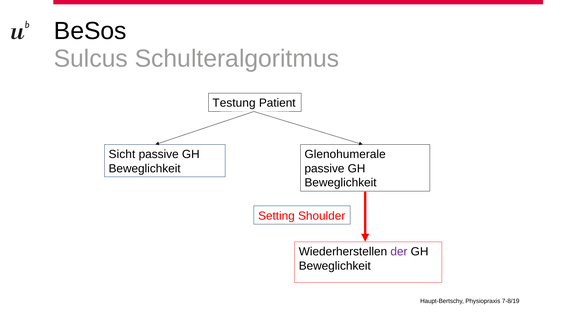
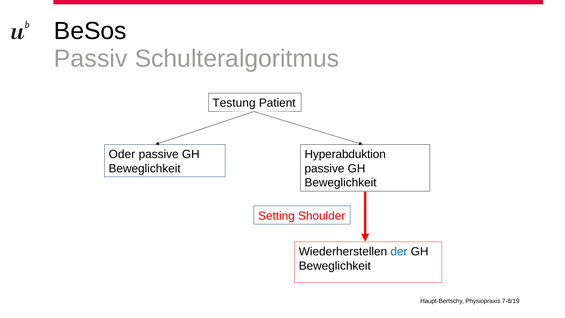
Sulcus: Sulcus -> Passiv (91, 59)
Sicht: Sicht -> Oder (122, 154)
Glenohumerale: Glenohumerale -> Hyperabduktion (345, 154)
der colour: purple -> blue (399, 252)
